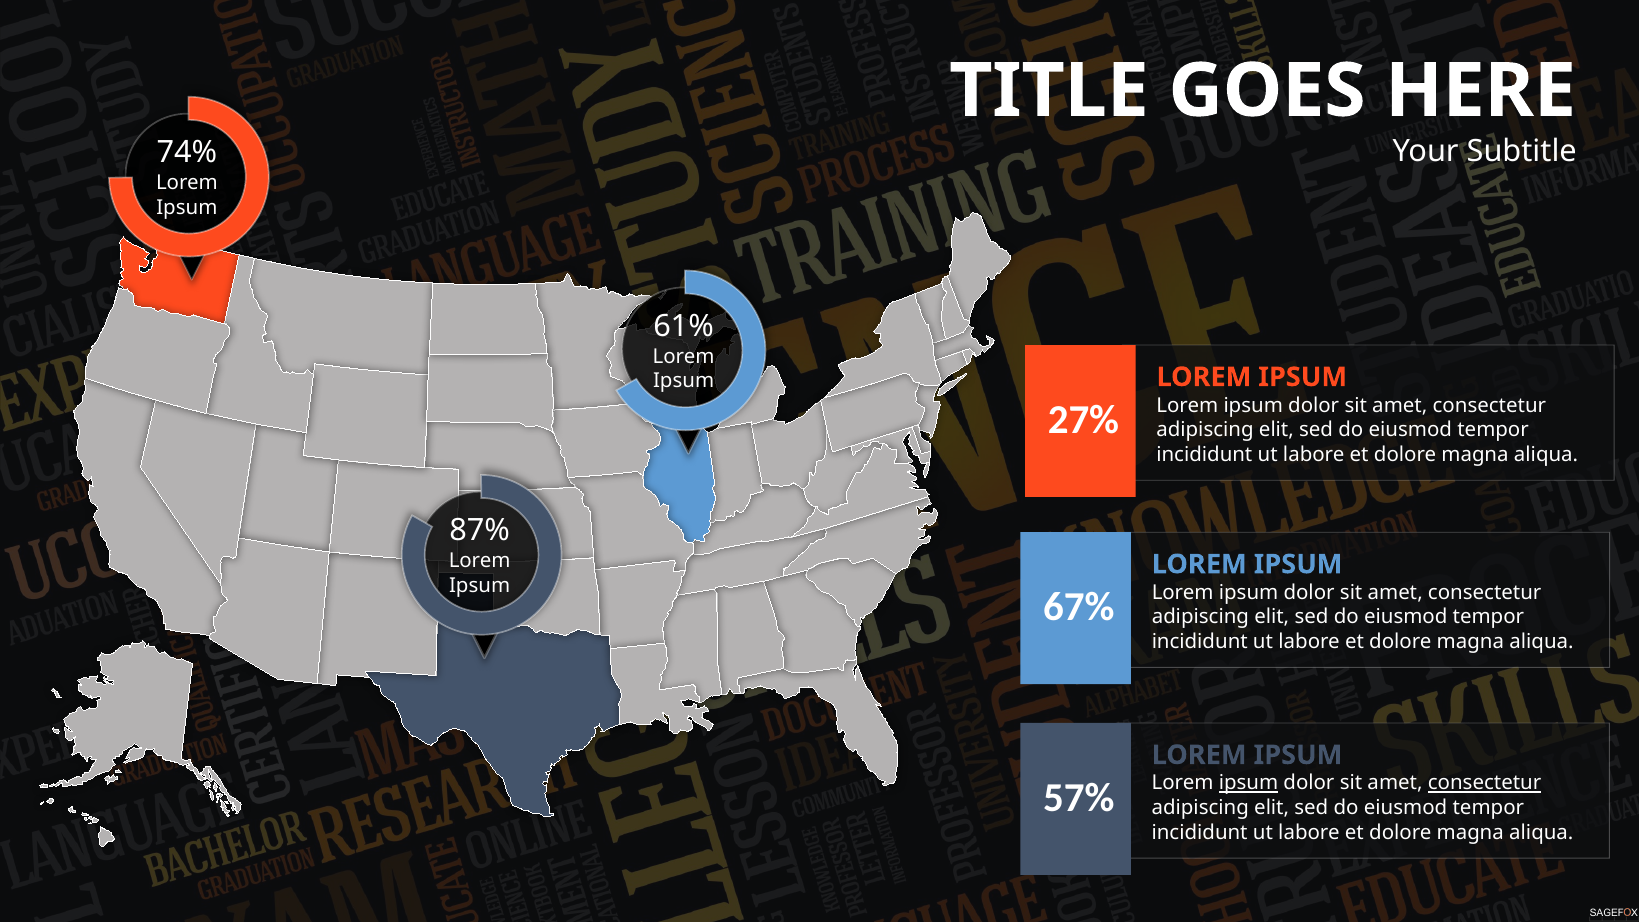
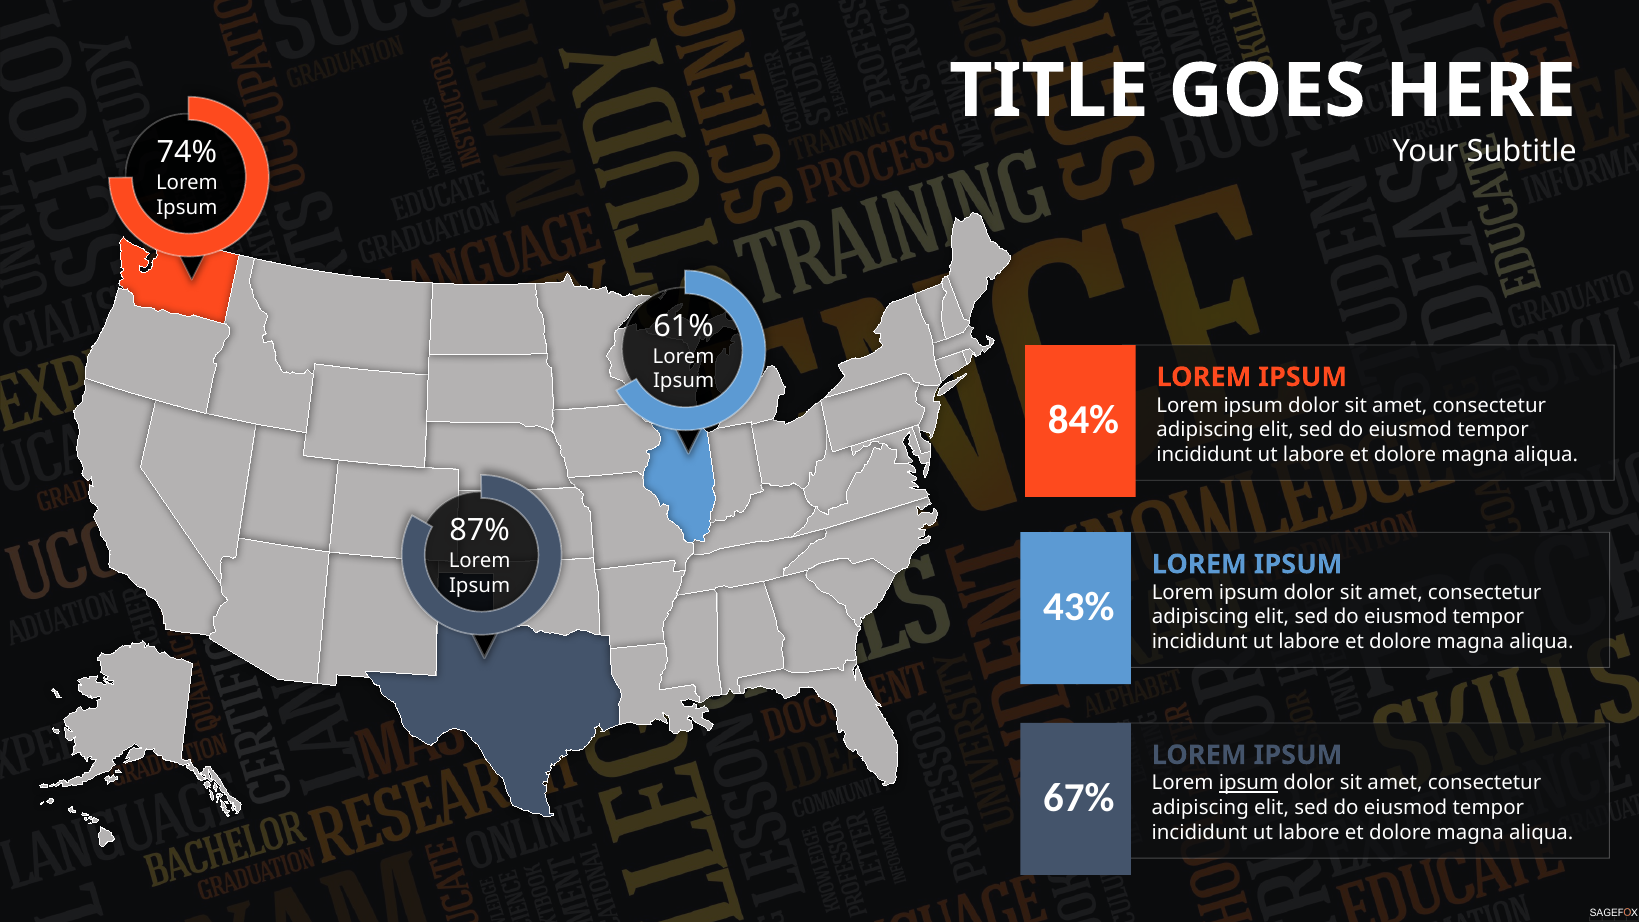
27%: 27% -> 84% (1083, 420)
67%: 67% -> 43% (1079, 607)
consectetur underline: present -> none (1485, 783)
57%: 57% -> 67% (1079, 798)
